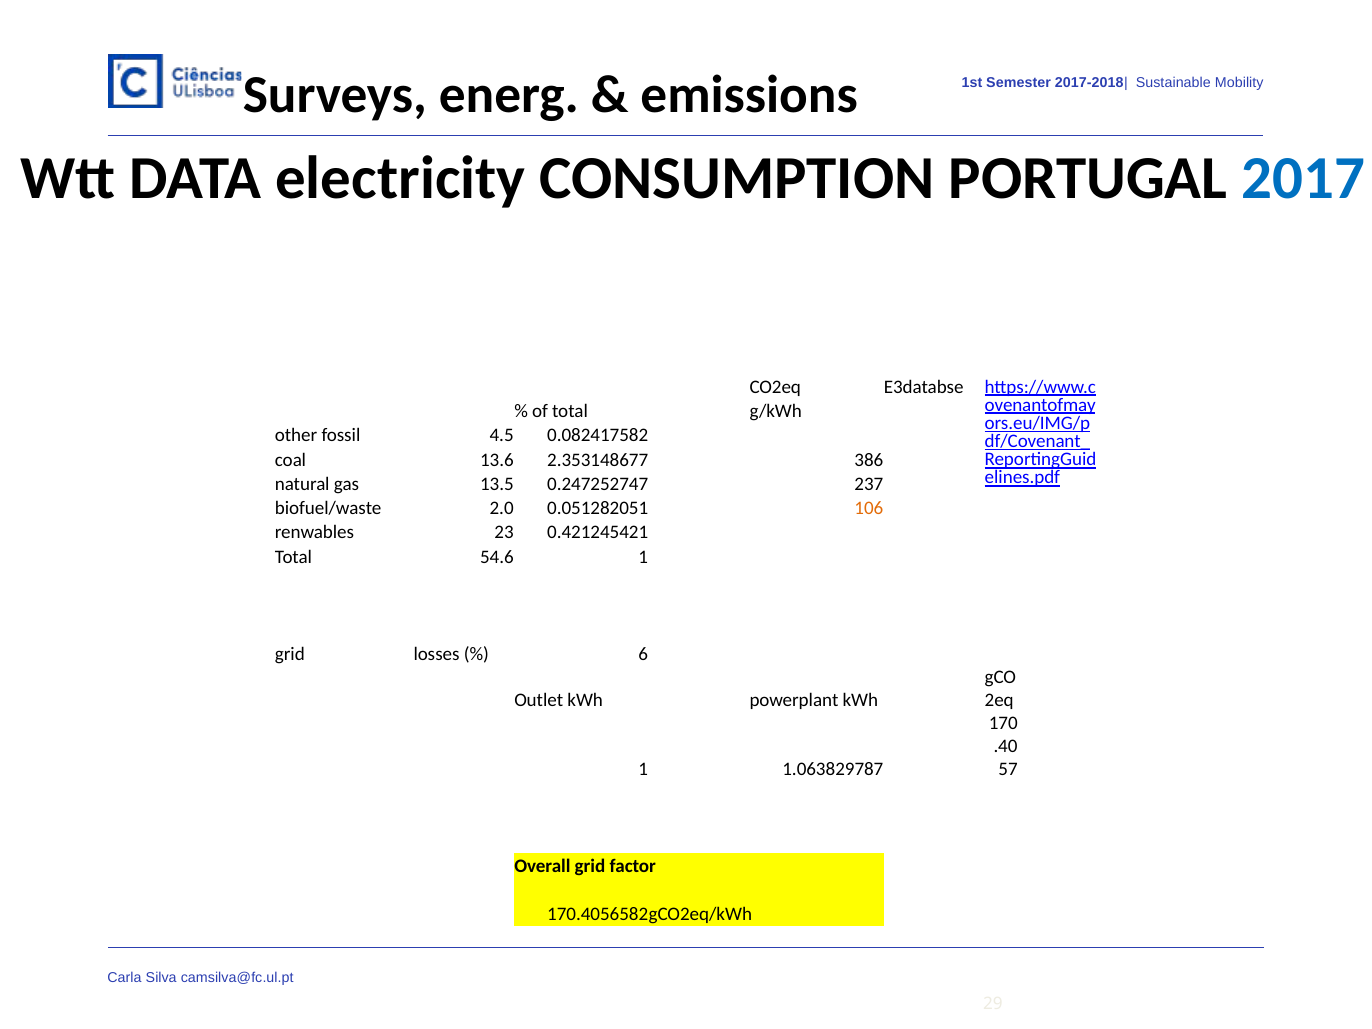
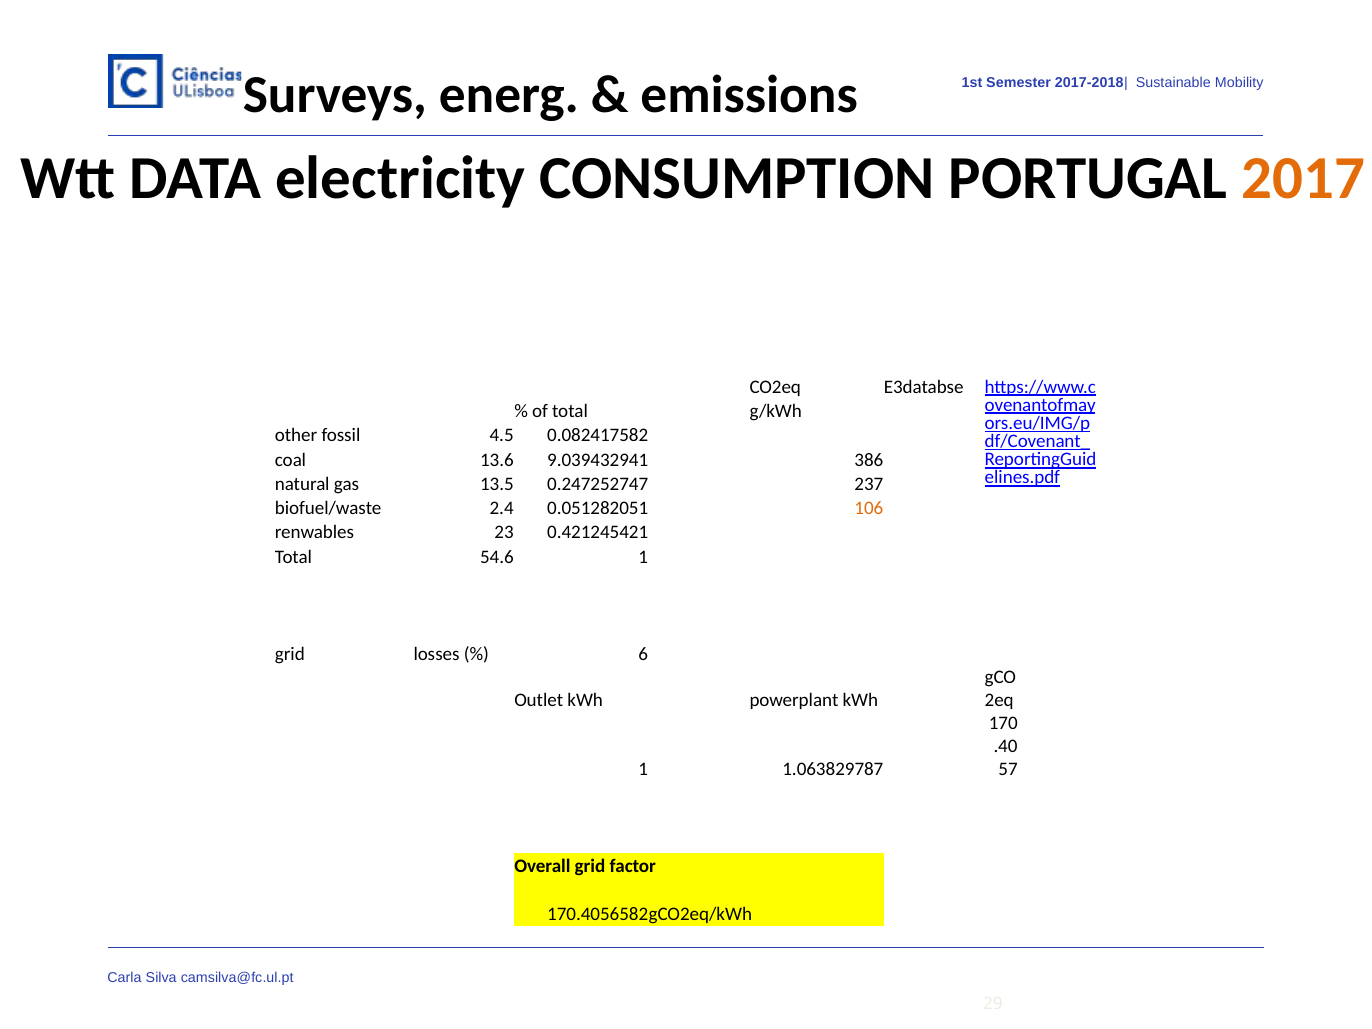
2017 colour: blue -> orange (1303, 178)
2.353148677: 2.353148677 -> 9.039432941 (598, 460)
2.0: 2.0 -> 2.4 (502, 508)
